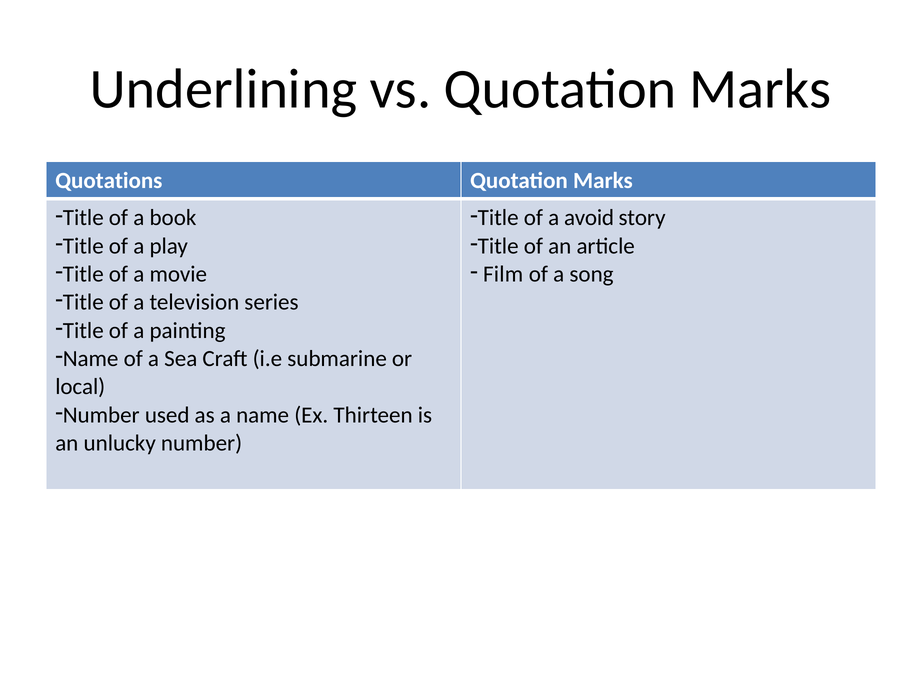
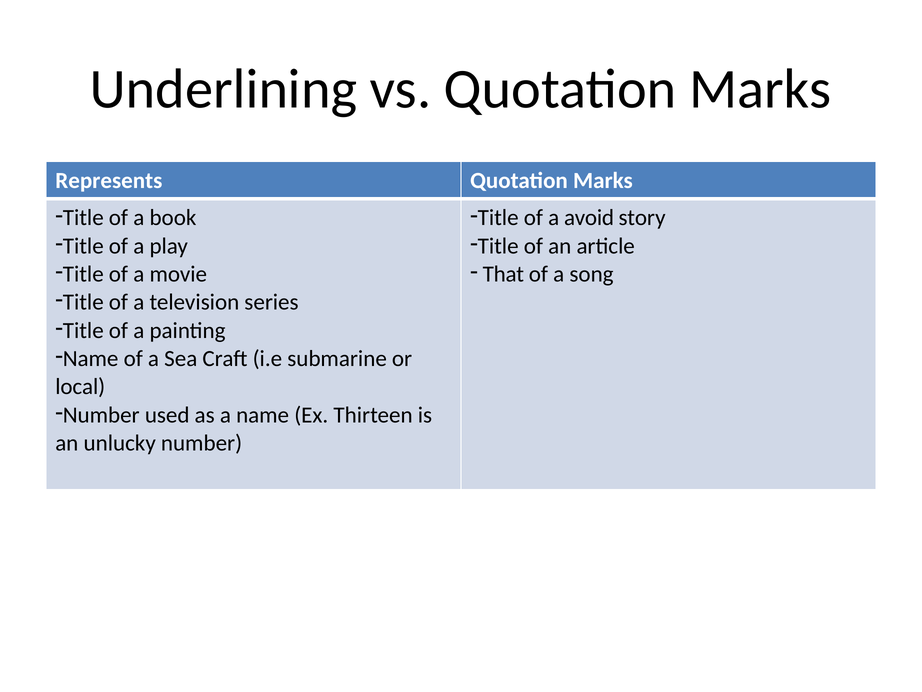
Quotations: Quotations -> Represents (109, 180)
Film: Film -> That (503, 274)
